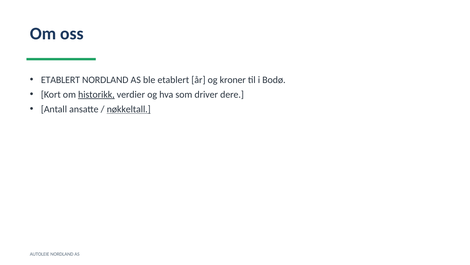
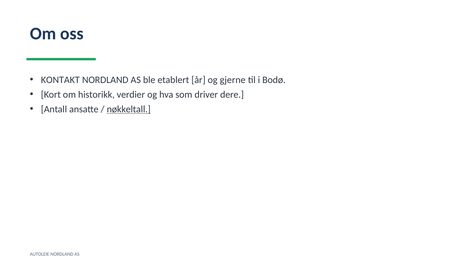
ETABLERT: ETABLERT -> KONTAKT (60, 80)
kroner: kroner -> gjerne (233, 80)
historikk underline: present -> none (96, 94)
